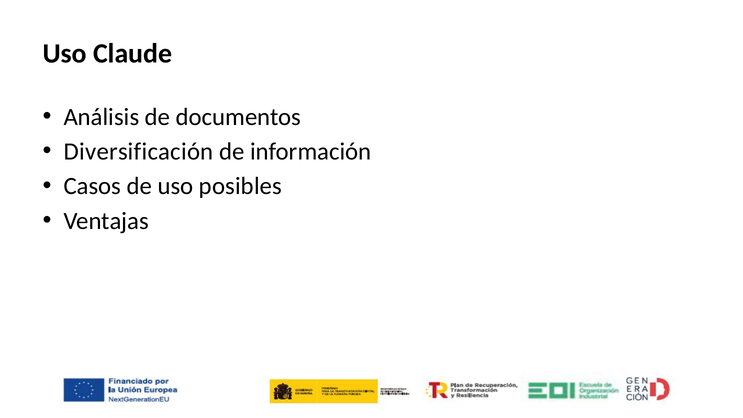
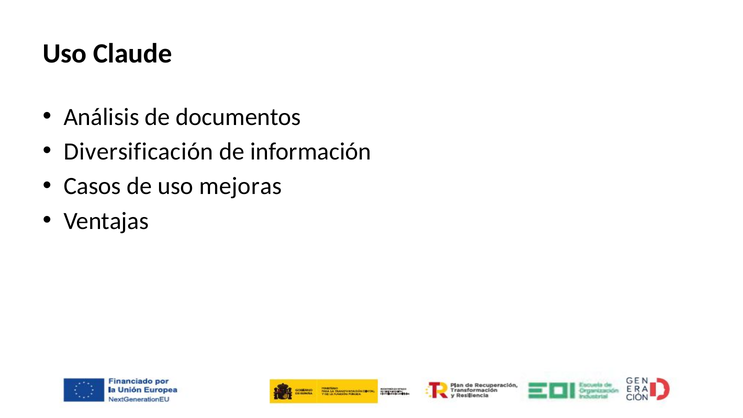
posibles: posibles -> mejoras (240, 186)
